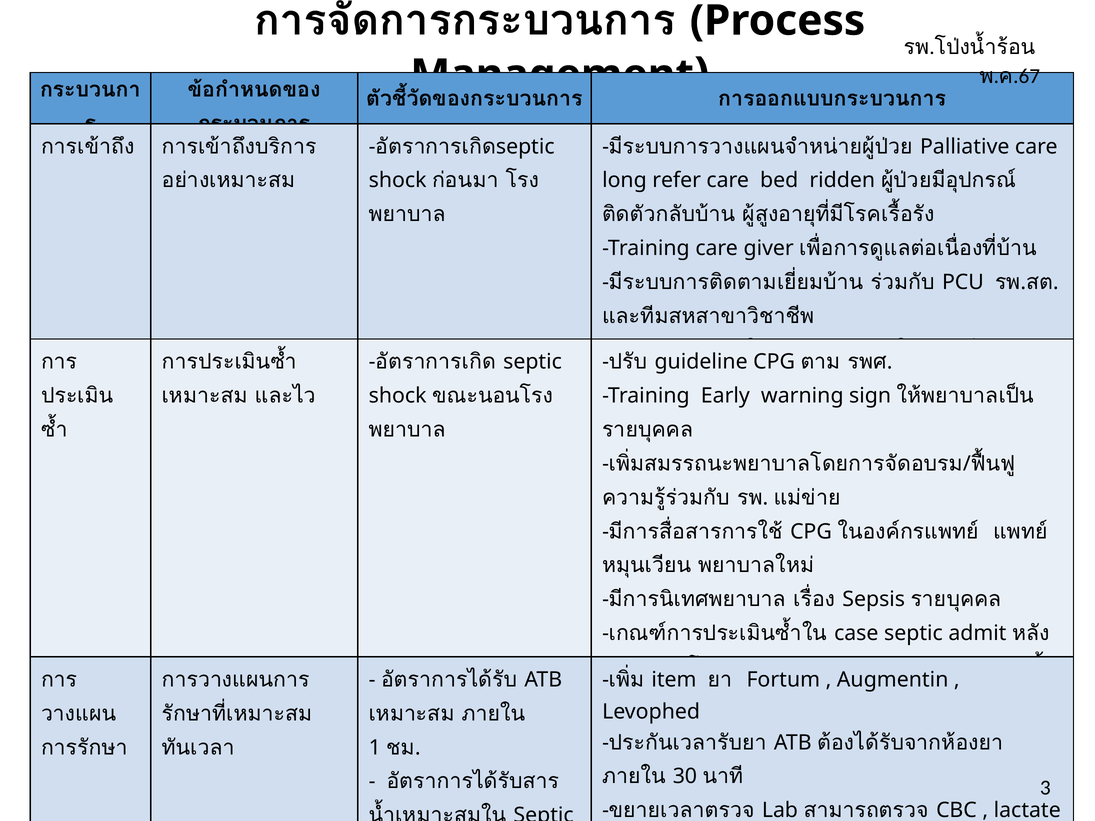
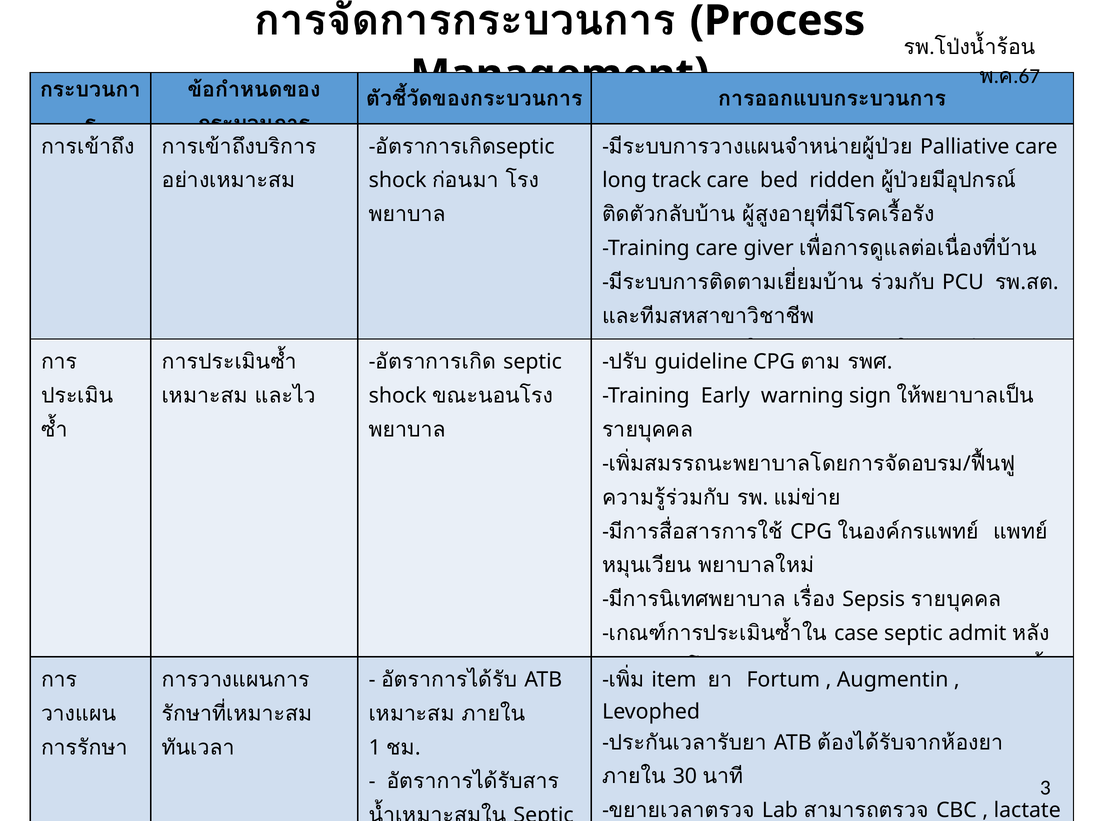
long refer: refer -> track (677, 181)
